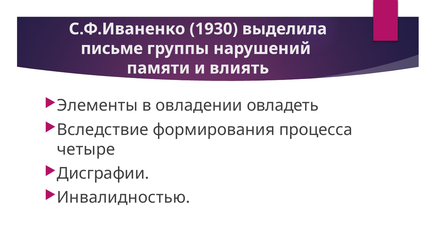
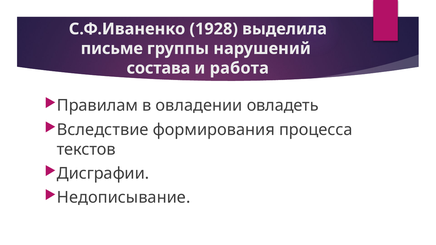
1930: 1930 -> 1928 (214, 29)
памяти: памяти -> состава (158, 68)
влиять: влиять -> работа (239, 68)
Элементы: Элементы -> Правилам (97, 106)
четыре: четыре -> текстов (86, 149)
Инвалидностью: Инвалидностью -> Недописывание (124, 198)
